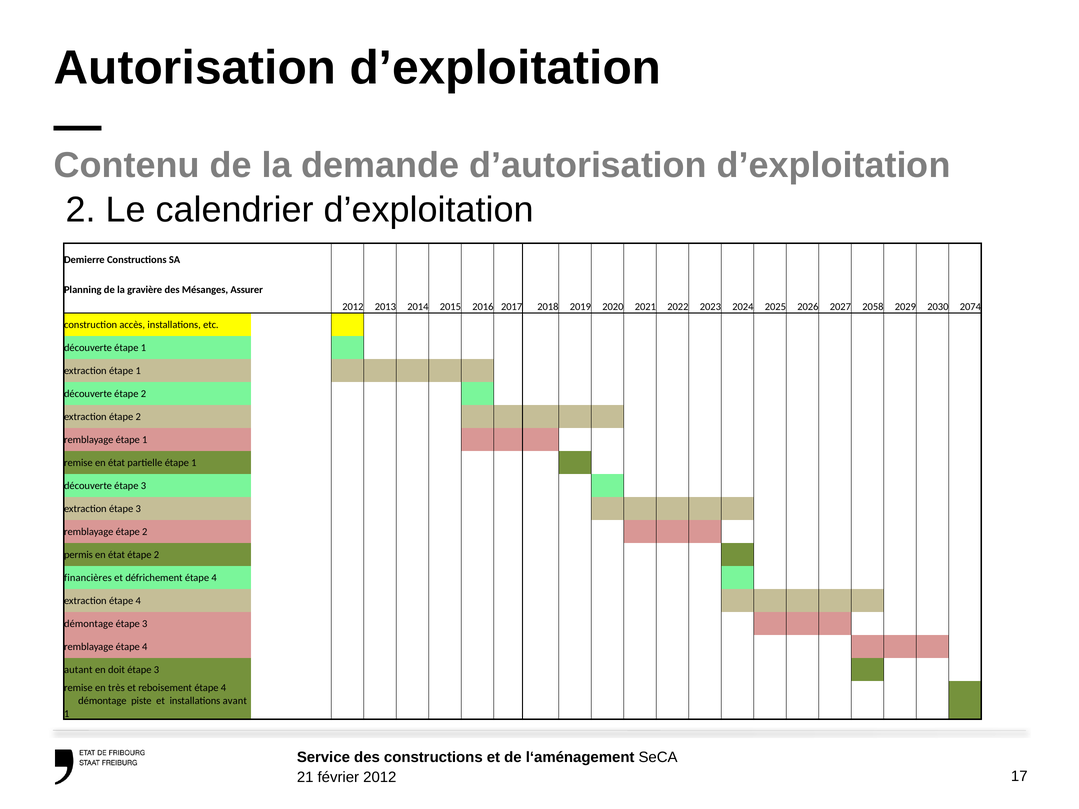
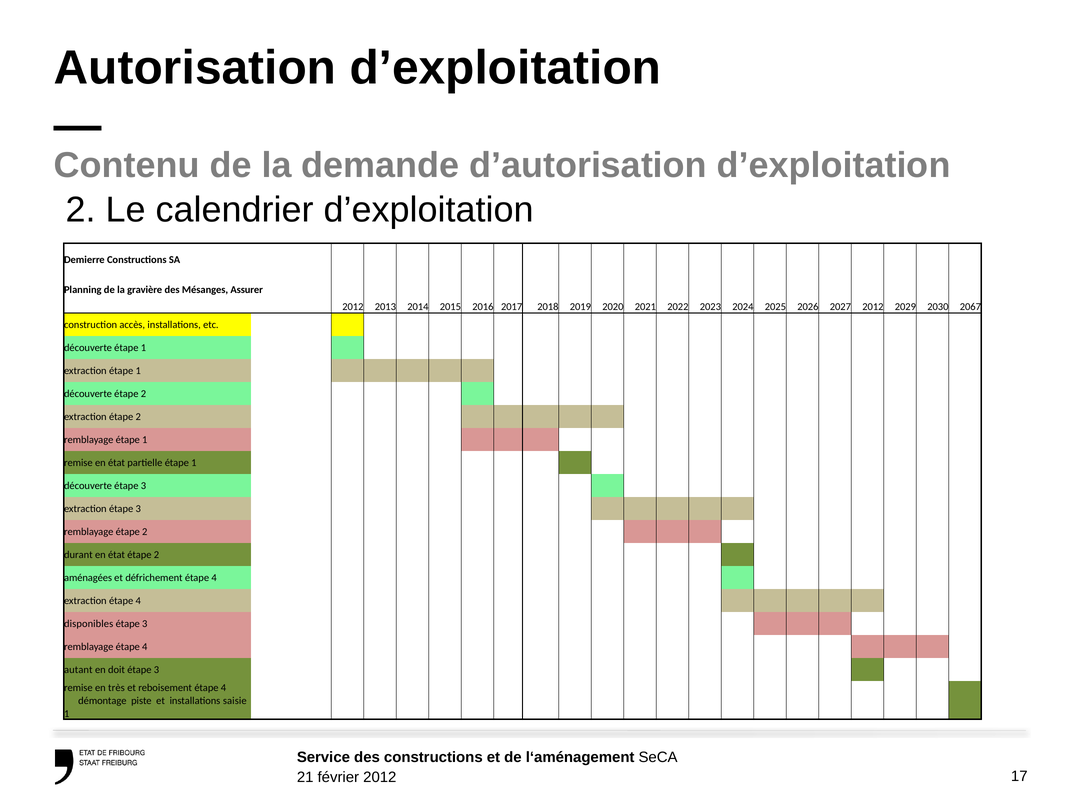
2027 2058: 2058 -> 2012 (873, 307)
2074: 2074 -> 2067 (970, 307)
permis: permis -> durant (78, 555)
financières: financières -> aménagées (88, 578)
démontage: démontage -> disponibles (89, 624)
avant: avant -> saisie (235, 701)
